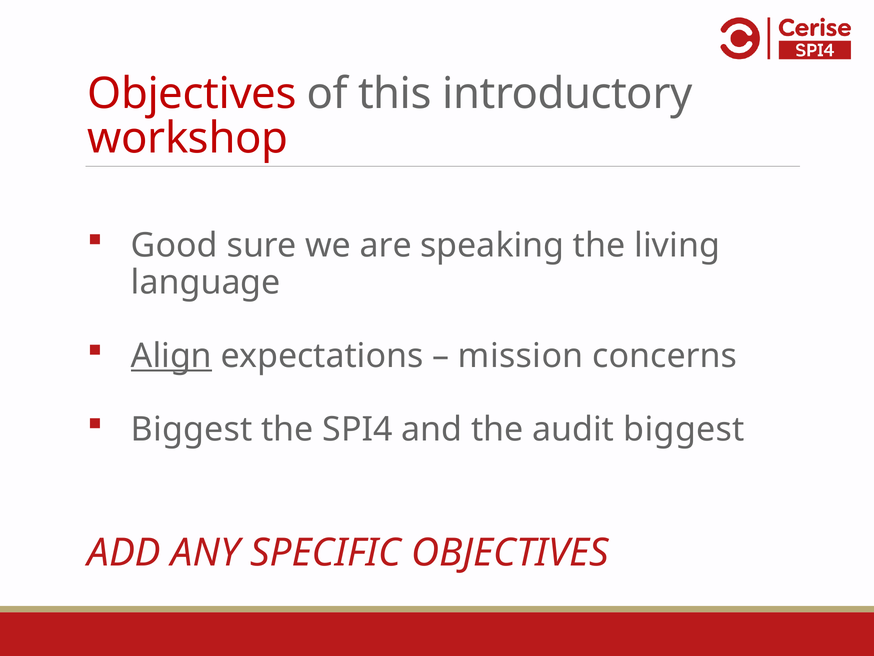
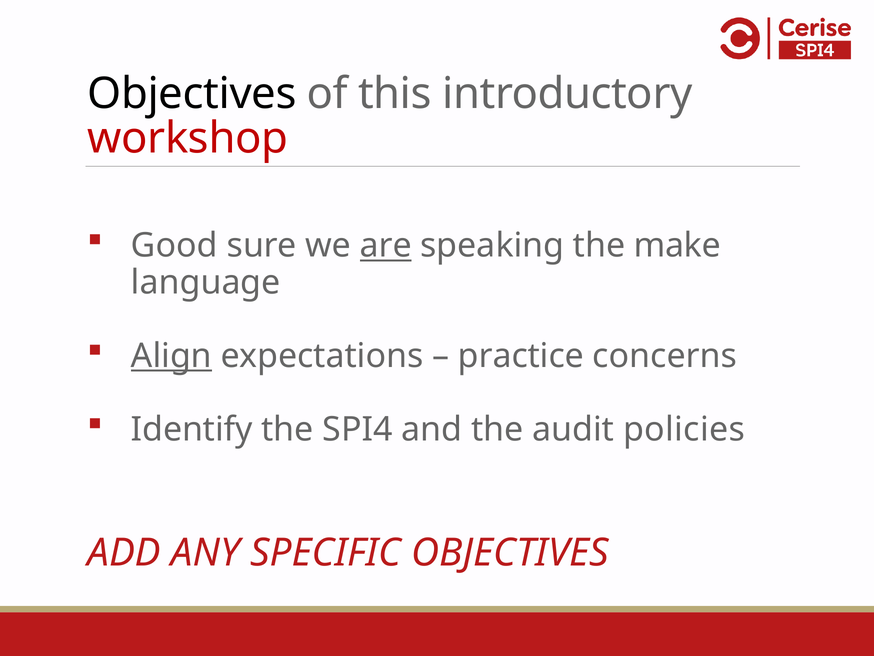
Objectives colour: red -> black (192, 94)
are underline: none -> present (386, 246)
living: living -> make (677, 246)
mission: mission -> practice (521, 356)
Biggest: Biggest -> Identify (192, 429)
audit biggest: biggest -> policies (684, 429)
